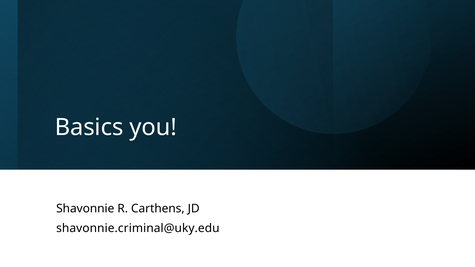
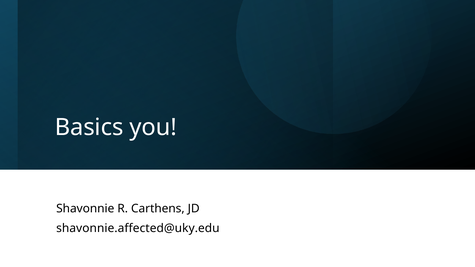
shavonnie.criminal@uky.edu: shavonnie.criminal@uky.edu -> shavonnie.affected@uky.edu (138, 228)
